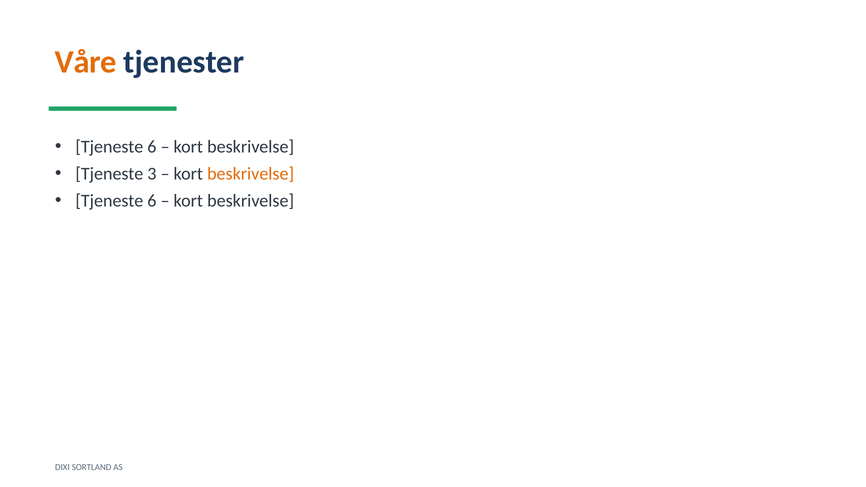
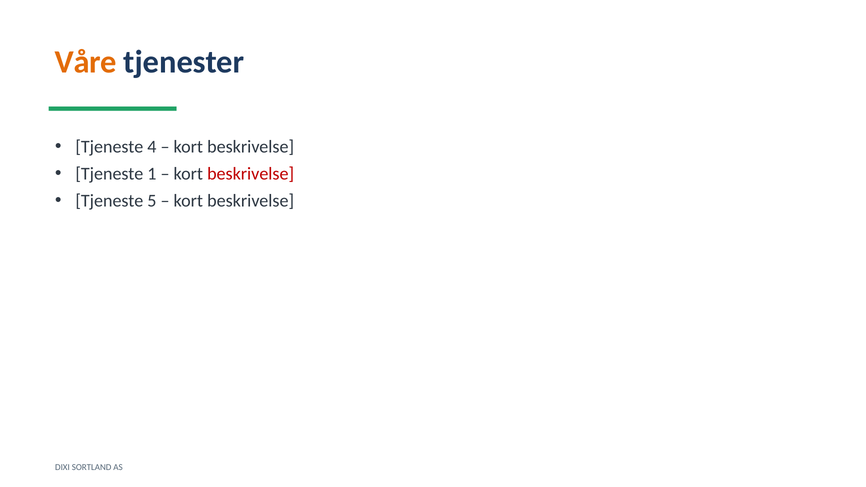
6: 6 -> 4 (152, 147)
3: 3 -> 1 (152, 174)
beskrivelse colour: orange -> red (251, 174)
6: 6 -> 5 (152, 201)
